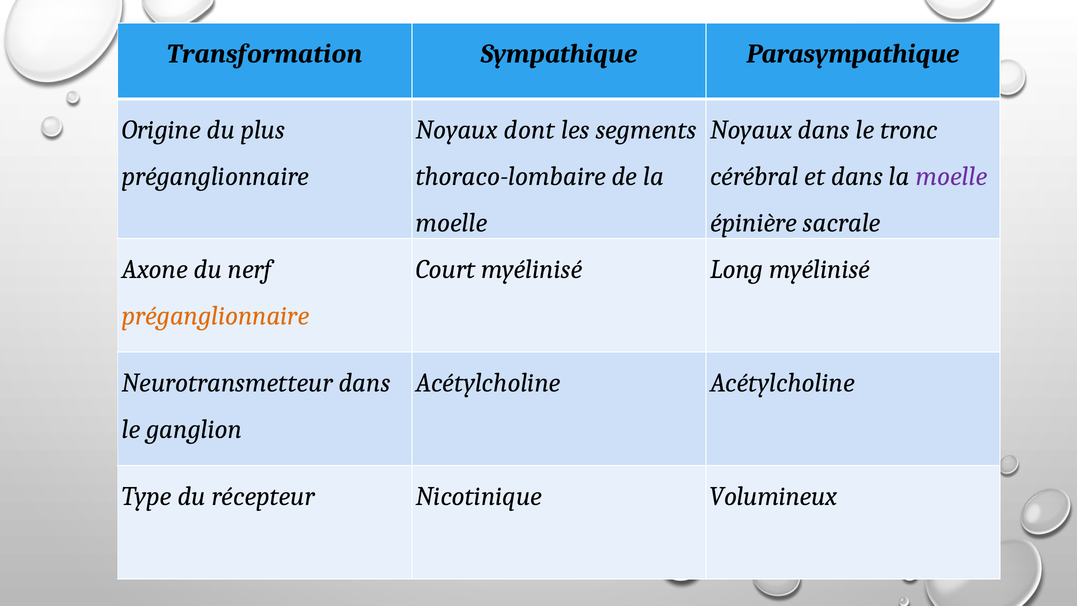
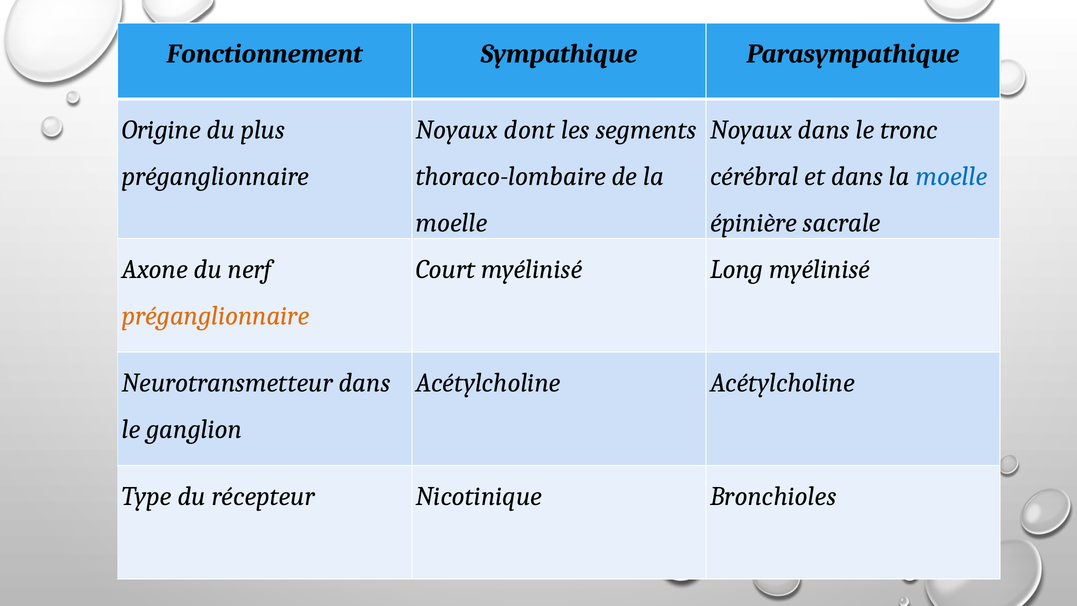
Transformation: Transformation -> Fonctionnement (265, 54)
moelle colour: purple -> blue (951, 176)
Volumineux: Volumineux -> Bronchioles (773, 496)
